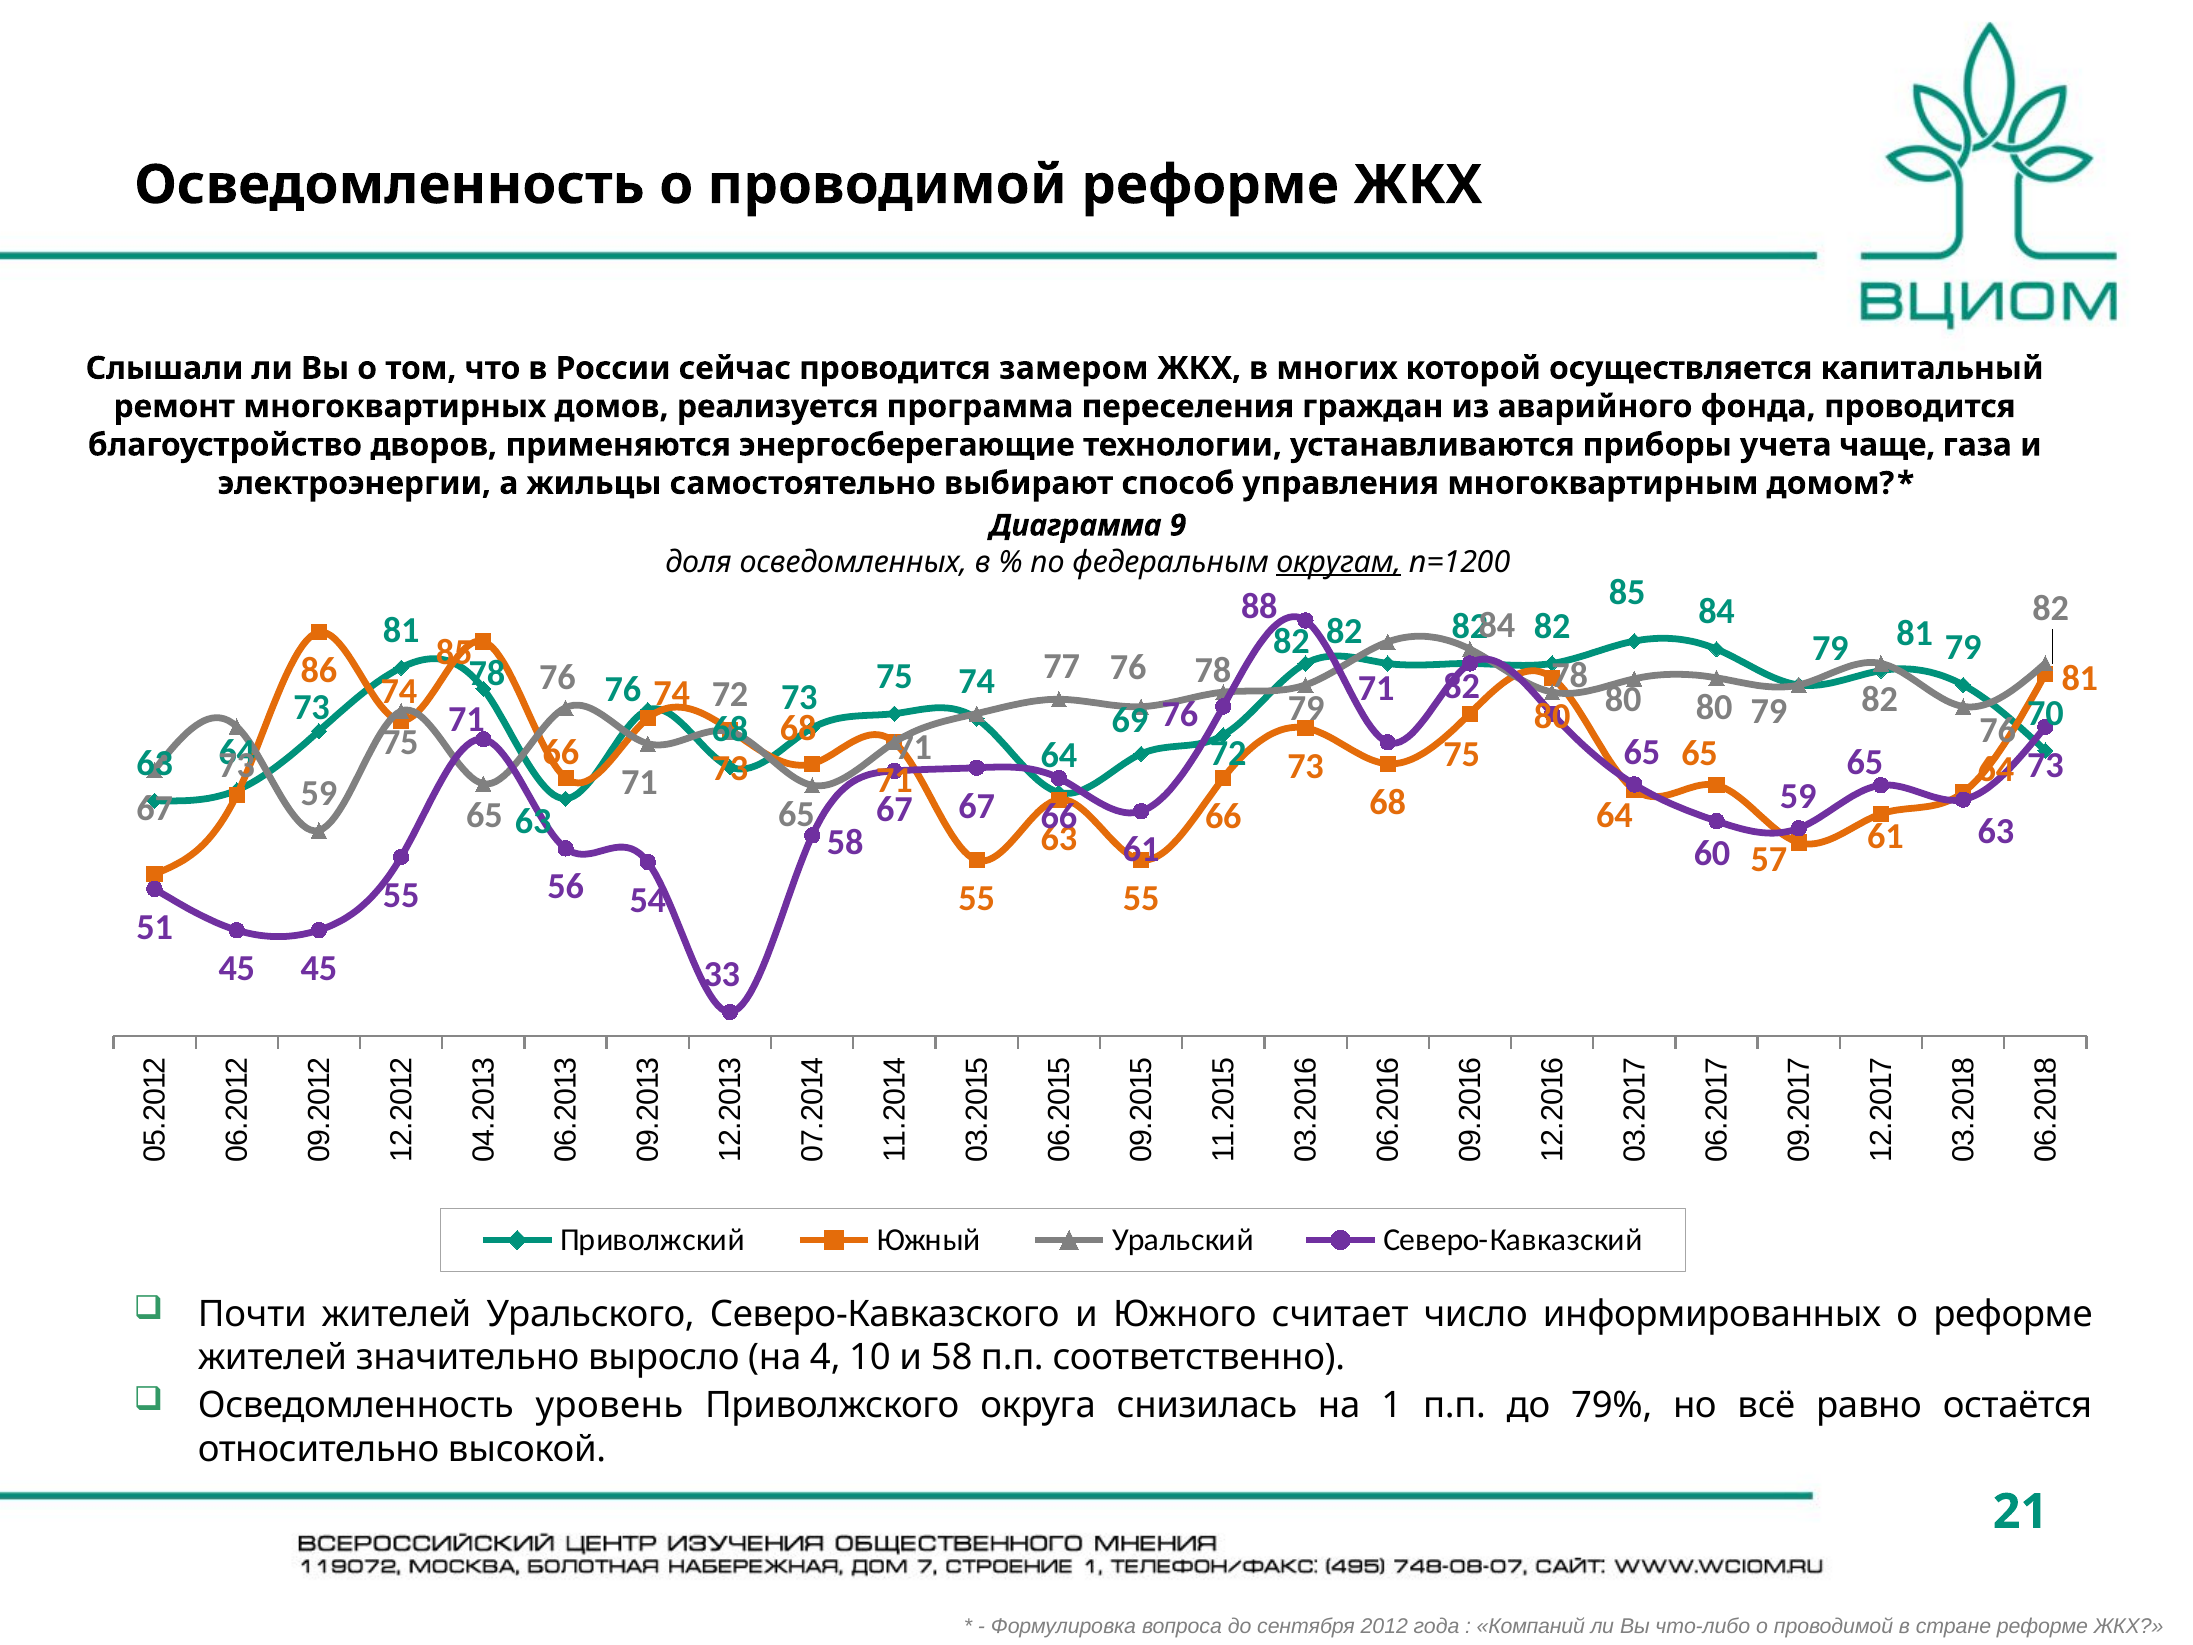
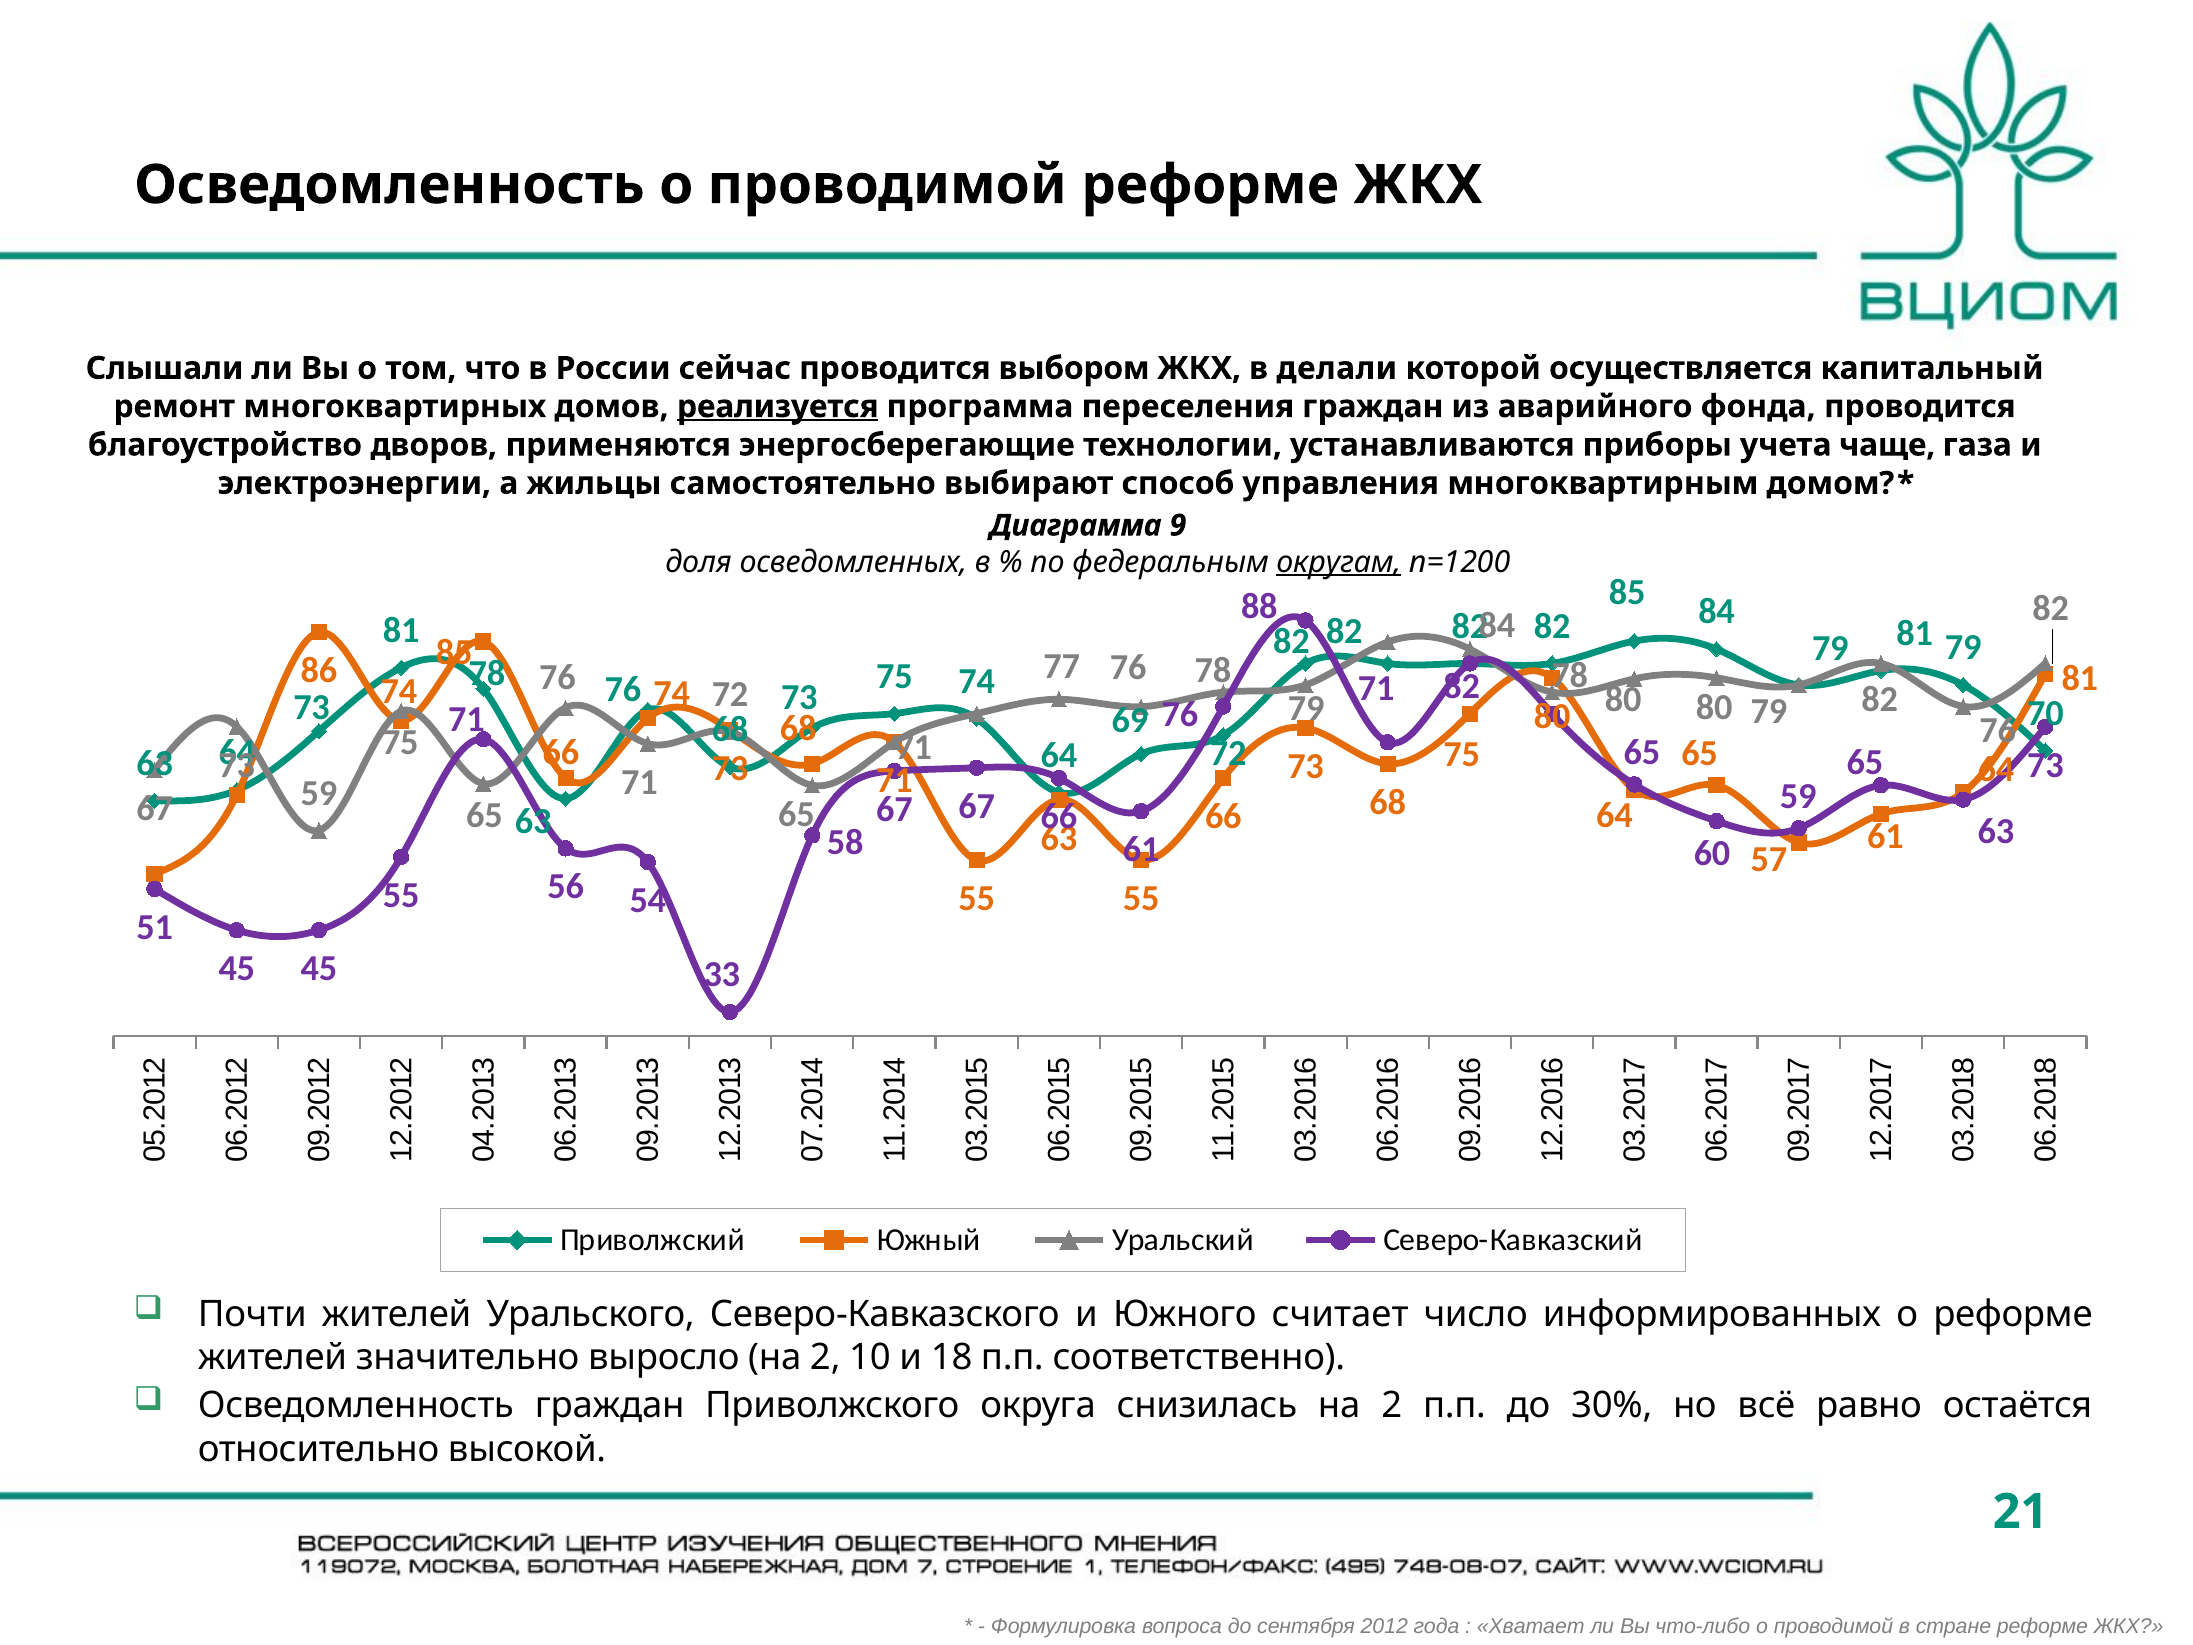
замером: замером -> выбором (1074, 368)
многих: многих -> делали (1337, 368)
реализуется underline: none -> present (778, 407)
выросло на 4: 4 -> 2 (825, 1358)
и 58: 58 -> 18 (952, 1358)
Осведомленность уровень: уровень -> граждан (610, 1405)
снизилась на 1: 1 -> 2 (1392, 1405)
79%: 79% -> 30% (1612, 1405)
Компаний: Компаний -> Хватает (1531, 1626)
